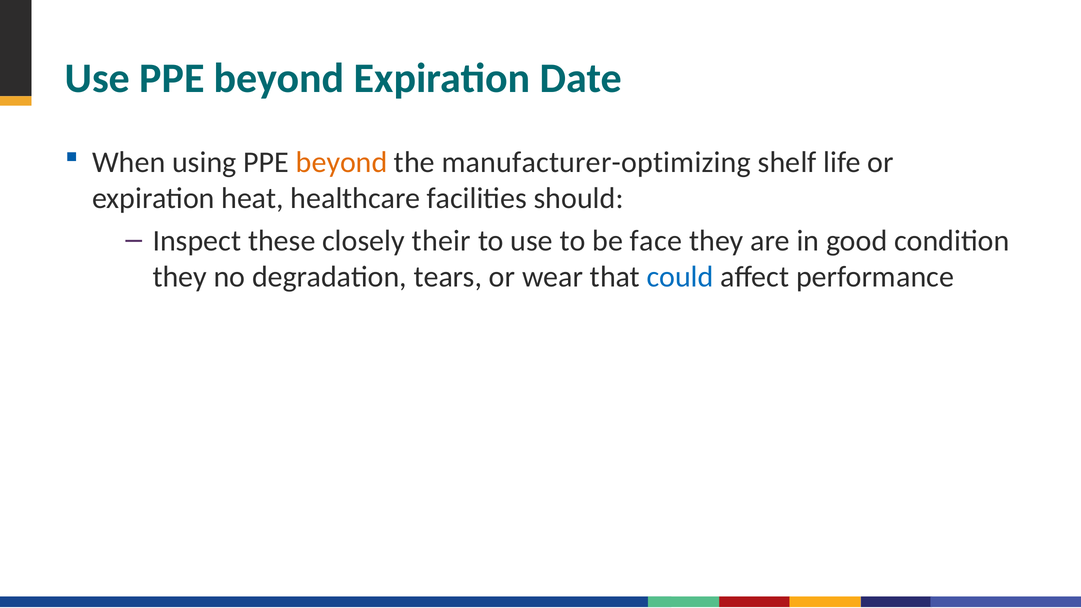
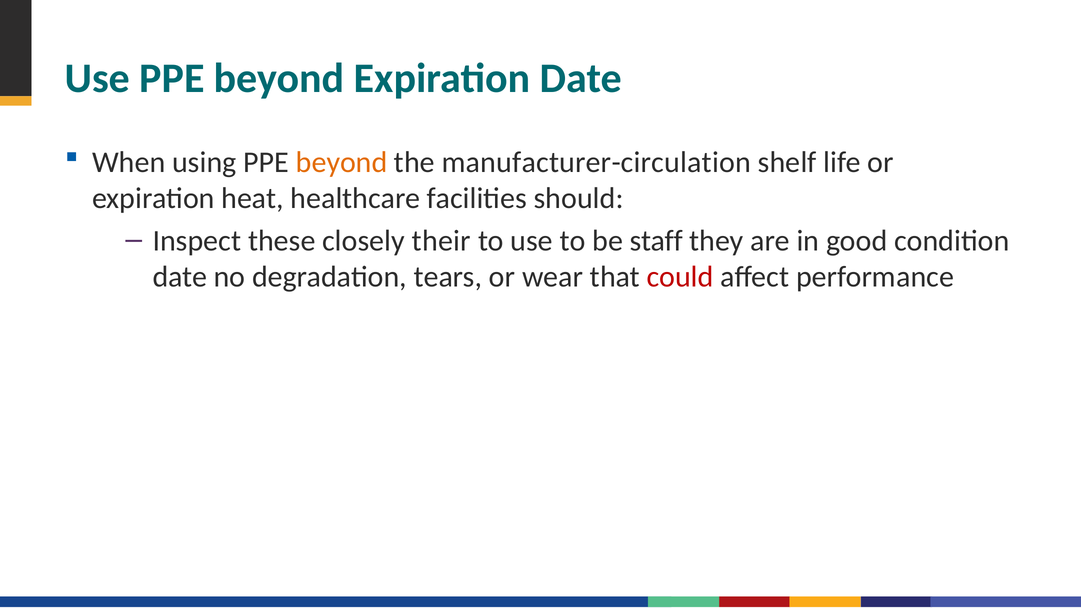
manufacturer-optimizing: manufacturer-optimizing -> manufacturer-circulation (596, 163)
face: face -> staff (656, 241)
they: they -> date (180, 277)
could colour: blue -> red (680, 277)
